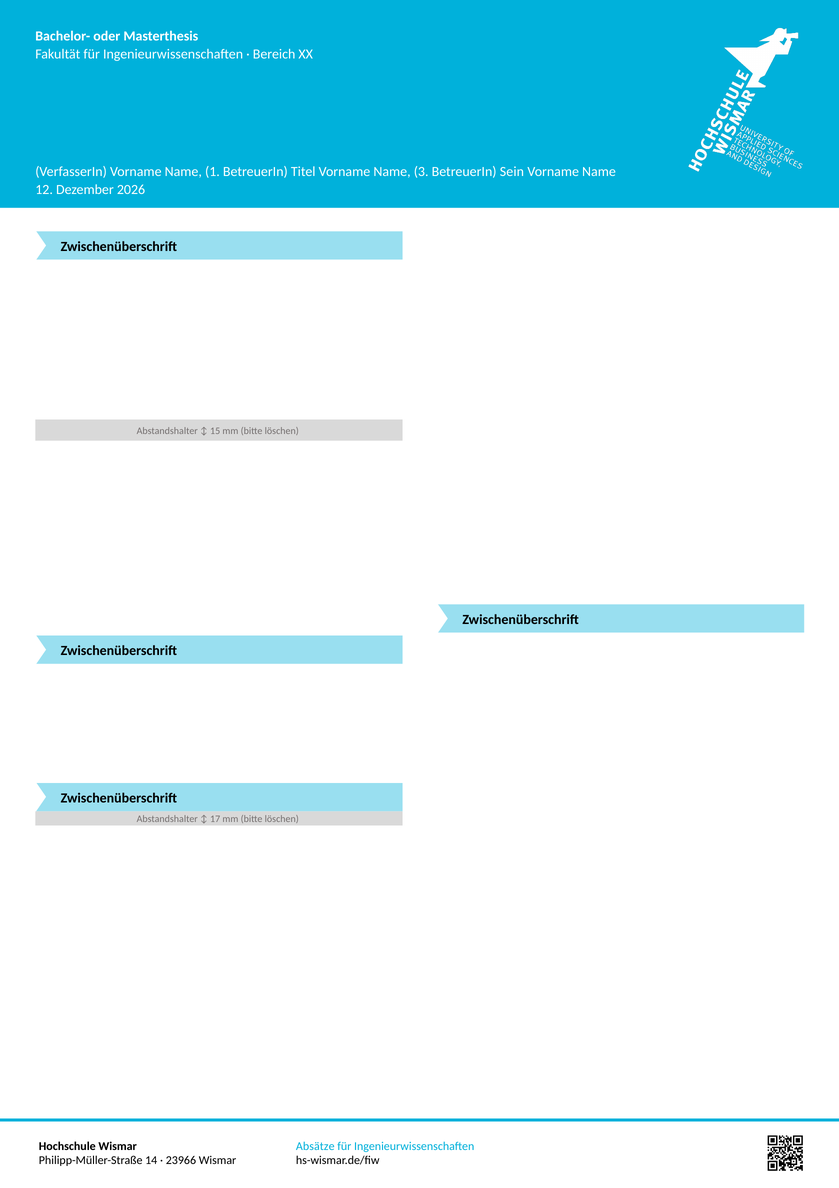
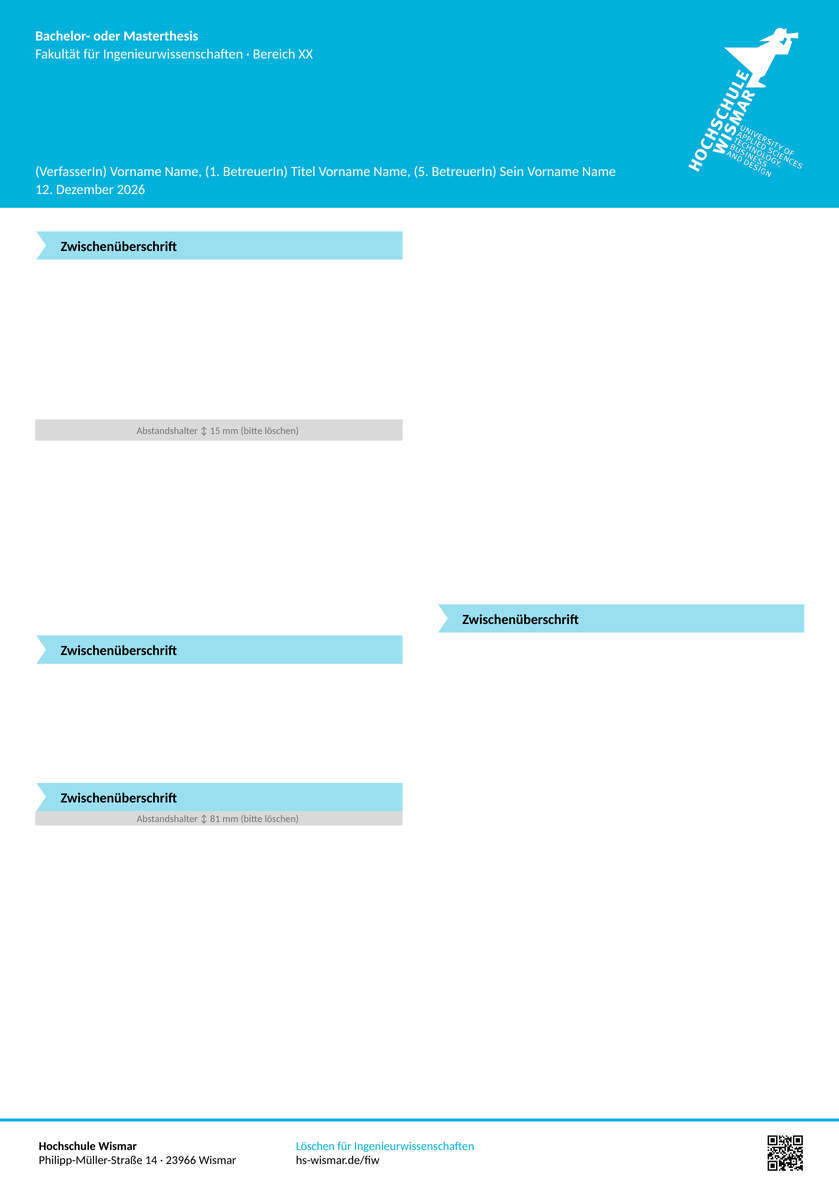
3: 3 -> 5 (421, 172)
17: 17 -> 81 (215, 819)
Absätze: Absätze -> Löschen (315, 1146)
